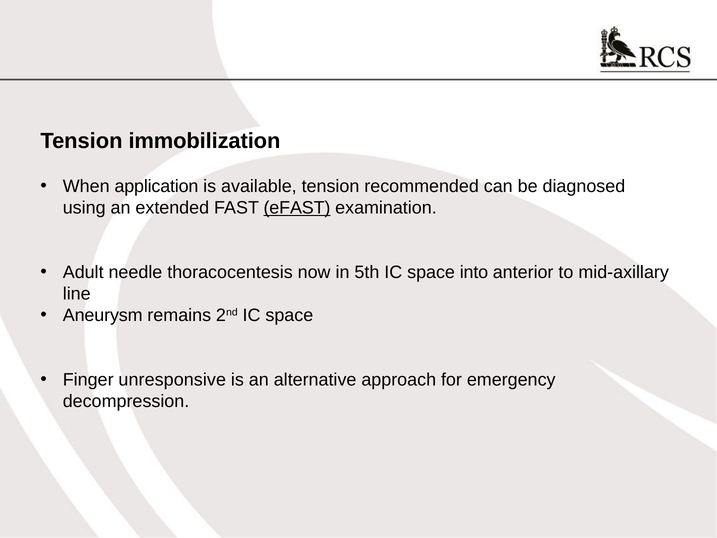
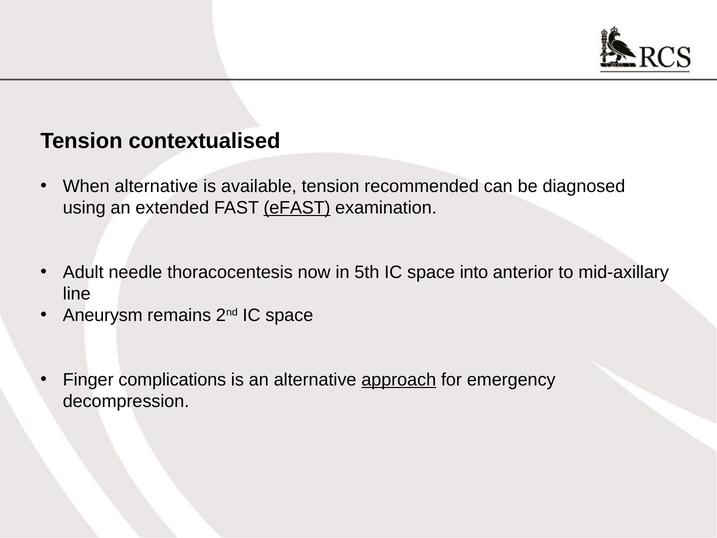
immobilization: immobilization -> contextualised (204, 141)
When application: application -> alternative (156, 186)
unresponsive: unresponsive -> complications (172, 380)
approach underline: none -> present (399, 380)
